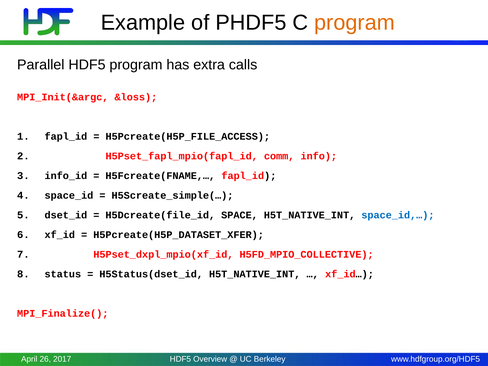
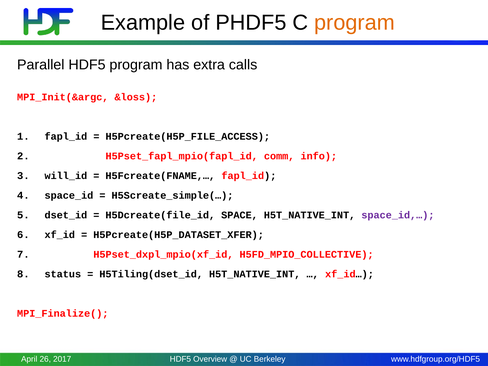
info_id: info_id -> will_id (66, 176)
space_id,… colour: blue -> purple (398, 215)
H5Status(dset_id: H5Status(dset_id -> H5Tiling(dset_id (151, 274)
